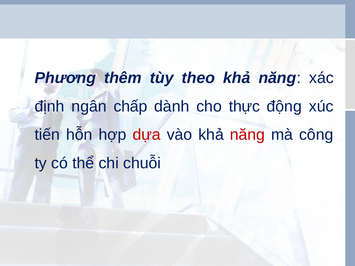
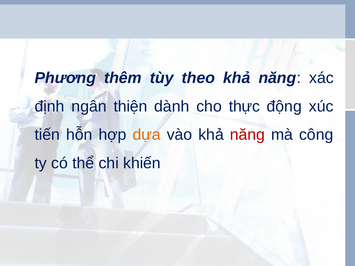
chấp: chấp -> thiện (131, 106)
dựa colour: red -> orange (147, 135)
chuỗi: chuỗi -> khiến (142, 163)
